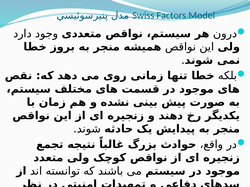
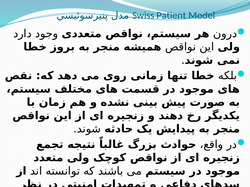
Factors: Factors -> Patient (171, 15)
